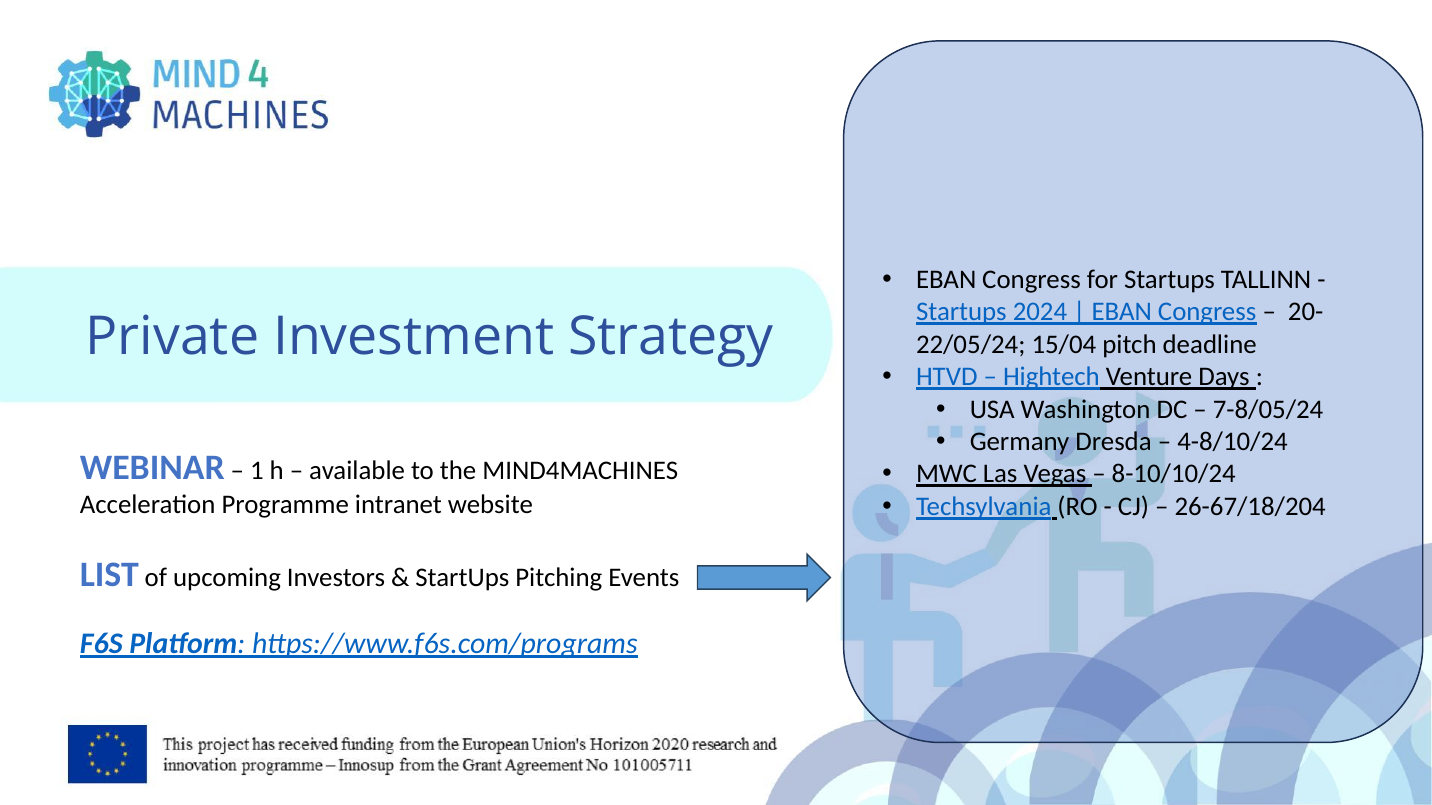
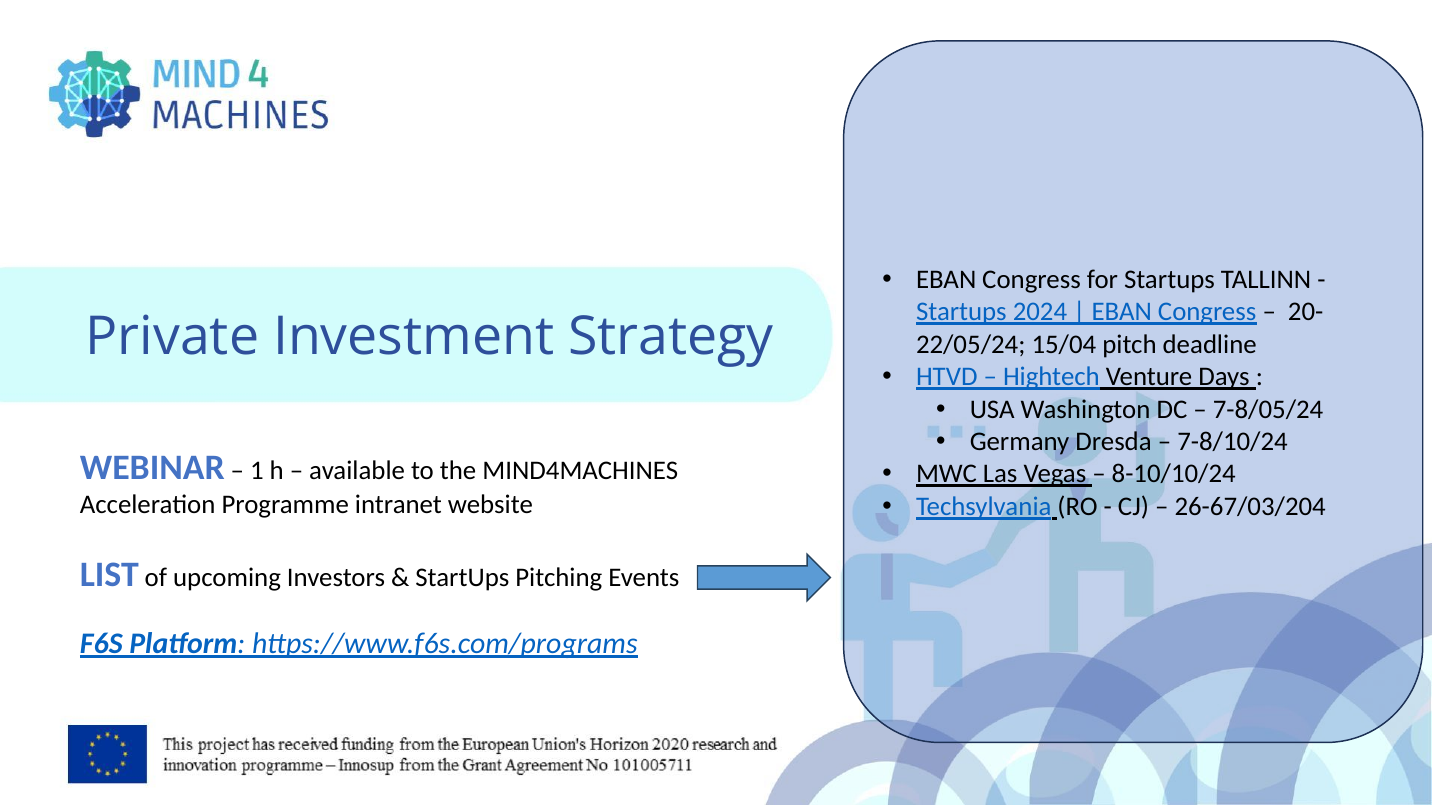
4-8/10/24: 4-8/10/24 -> 7-8/10/24 (1232, 442)
26-67/18/204: 26-67/18/204 -> 26-67/03/204 (1250, 507)
